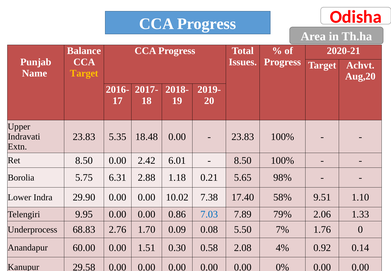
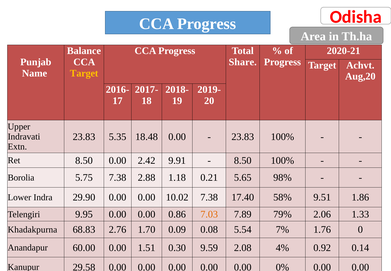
Issues: Issues -> Share (243, 62)
6.01: 6.01 -> 9.91 (177, 160)
5.75 6.31: 6.31 -> 7.38 (118, 177)
1.10: 1.10 -> 1.86 (360, 197)
7.03 colour: blue -> orange (209, 214)
Underprocess: Underprocess -> Khadakpurna (32, 229)
5.50: 5.50 -> 5.54 (243, 229)
0.58: 0.58 -> 9.59 (209, 247)
